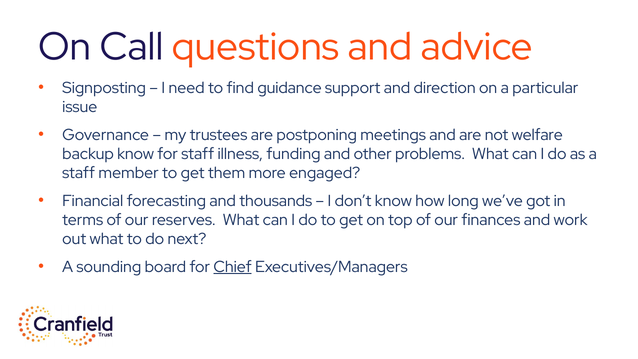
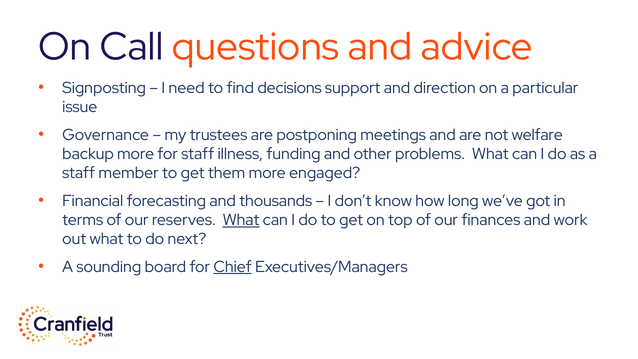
guidance: guidance -> decisions (290, 88)
backup know: know -> more (136, 154)
What underline: none -> present (241, 220)
